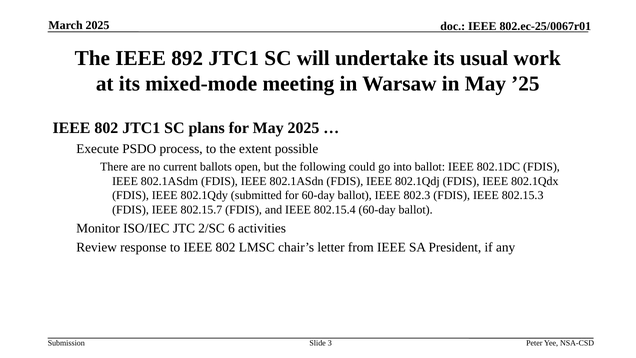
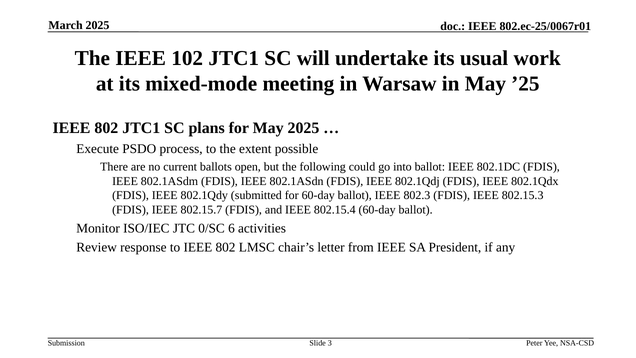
892: 892 -> 102 (187, 58)
2/SC: 2/SC -> 0/SC (212, 228)
